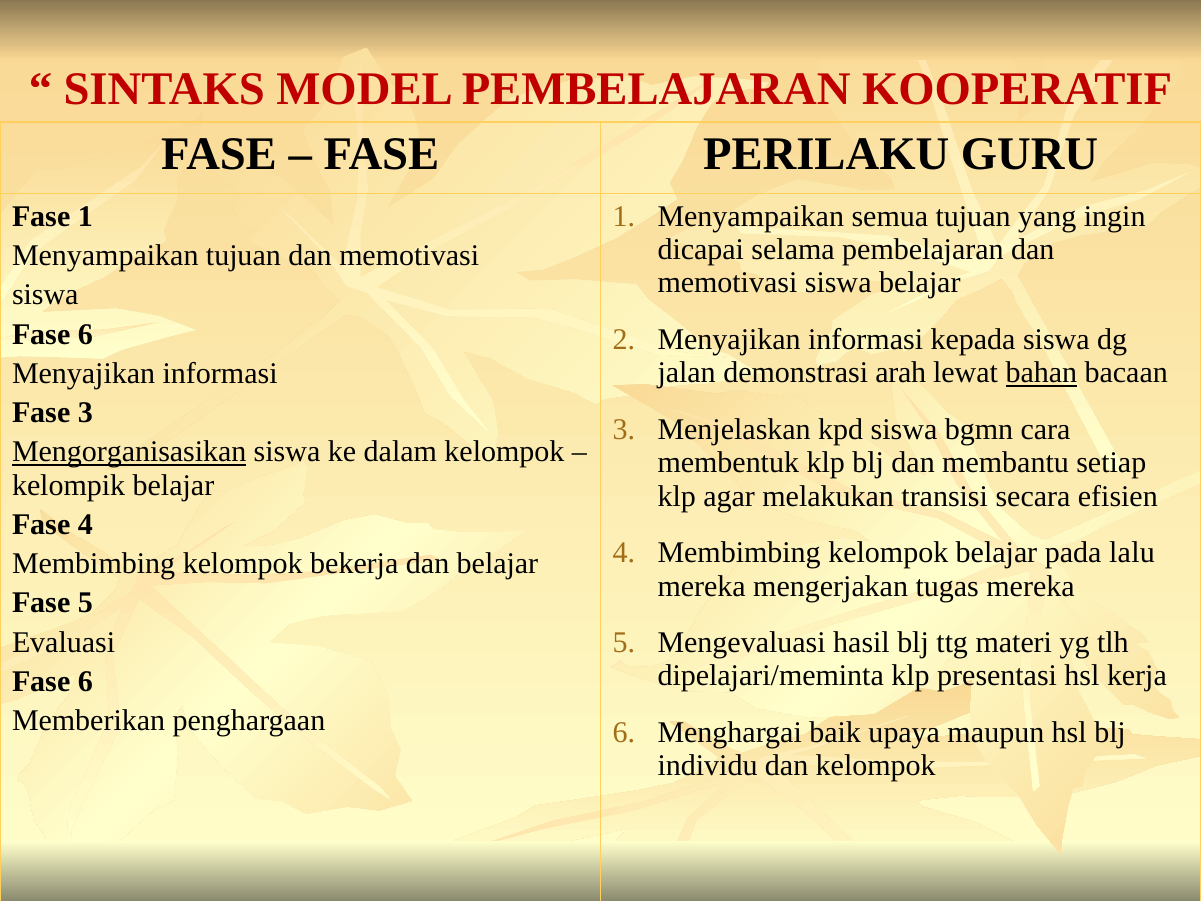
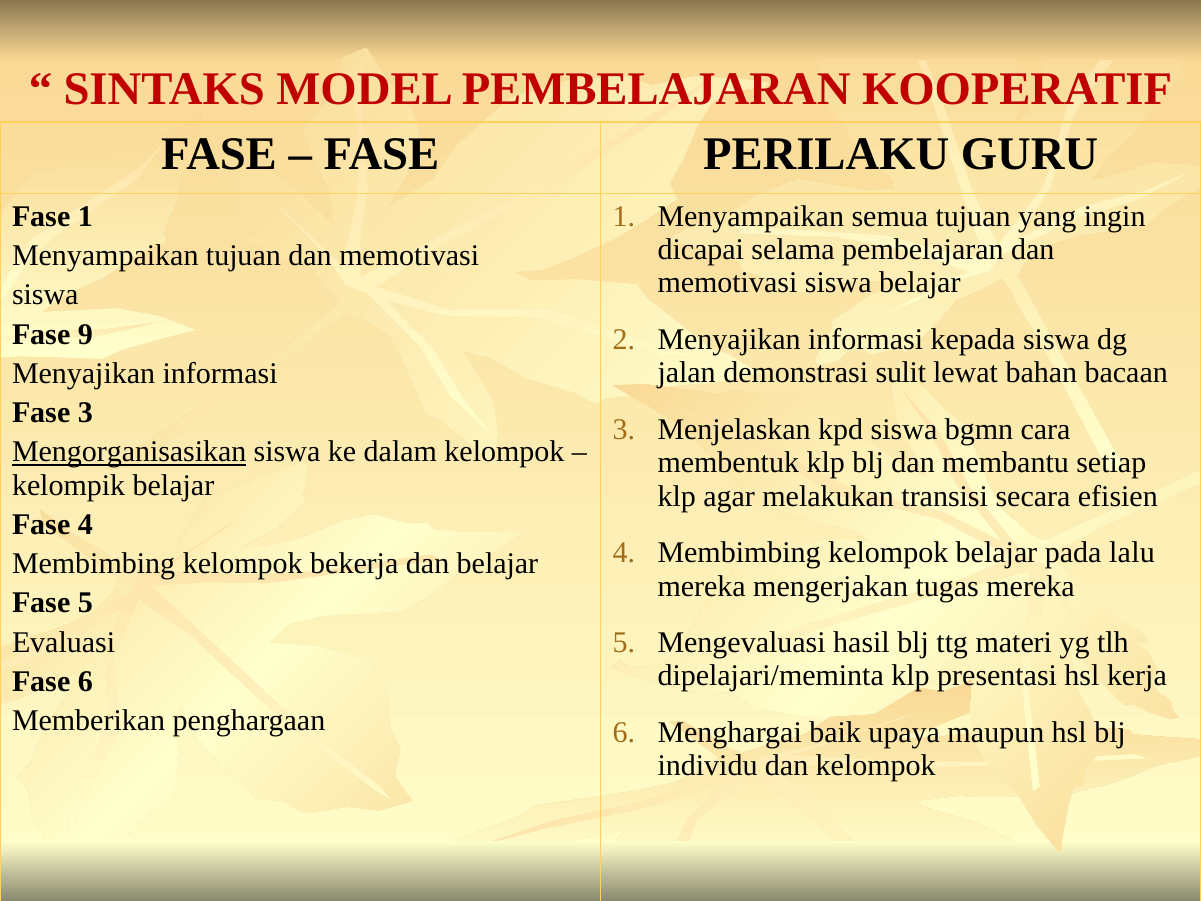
6: 6 -> 9 (85, 334)
arah: arah -> sulit (901, 373)
bahan underline: present -> none (1041, 373)
